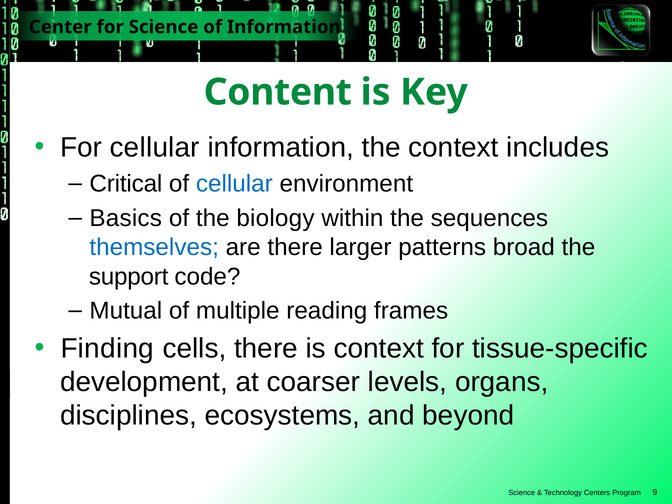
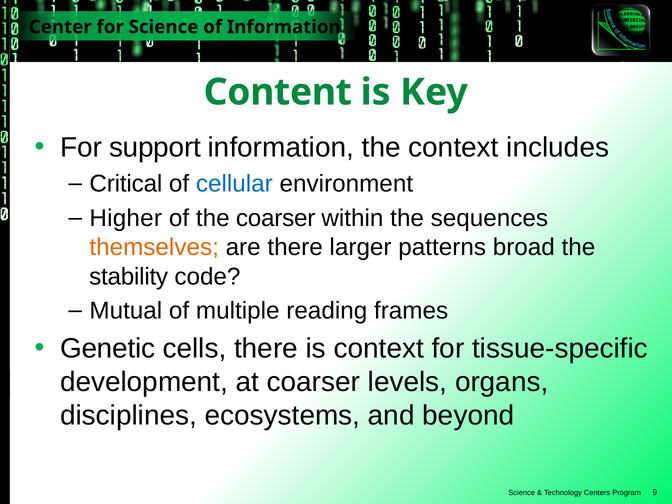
For cellular: cellular -> support (155, 148)
Basics: Basics -> Higher (126, 218)
the biology: biology -> coarser (276, 218)
themselves colour: blue -> orange (154, 247)
support: support -> stability (129, 277)
Finding: Finding -> Genetic (108, 348)
